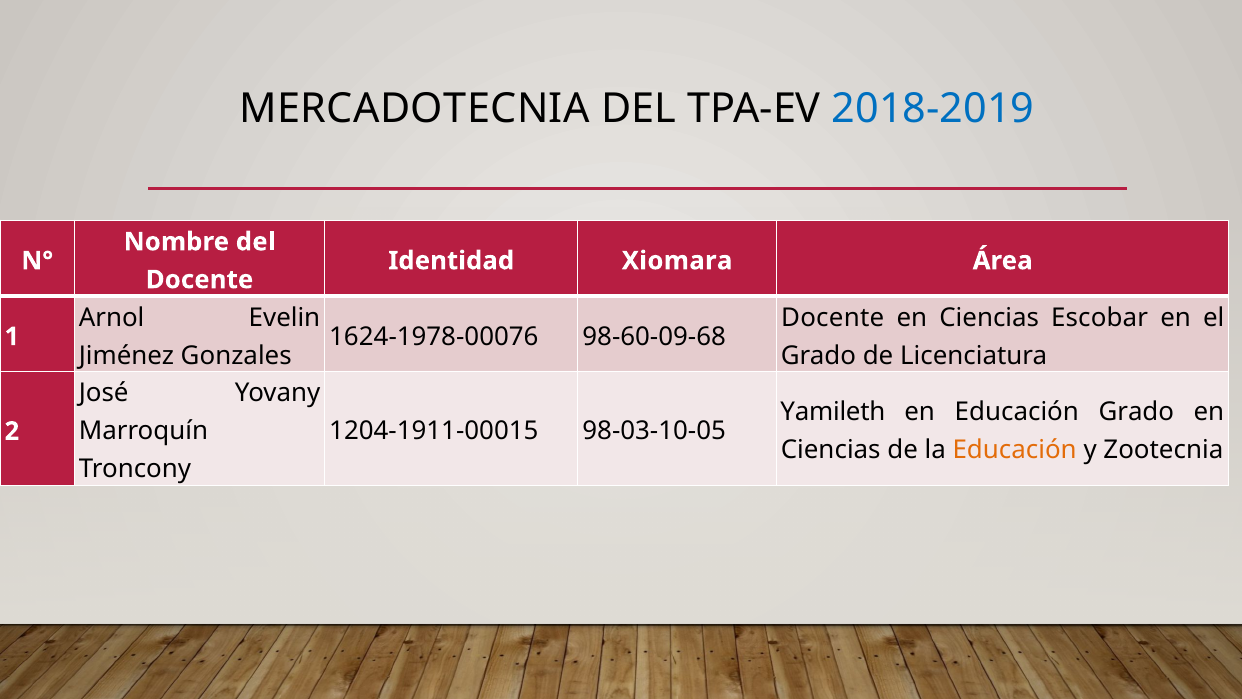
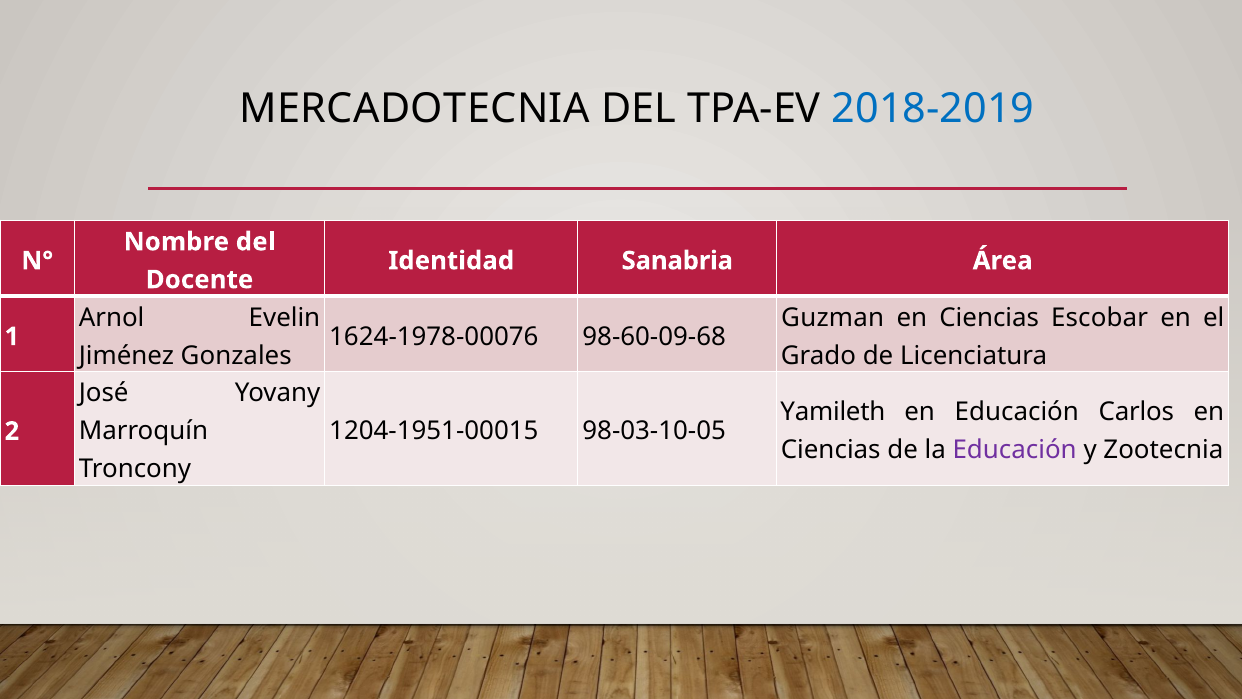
Xiomara: Xiomara -> Sanabria (677, 261)
Docente: Docente -> Guzman (833, 317)
Educación Grado: Grado -> Carlos (1136, 412)
1204-1911-00015: 1204-1911-00015 -> 1204-1951-00015 (434, 431)
Educación colour: orange -> purple (1015, 450)
